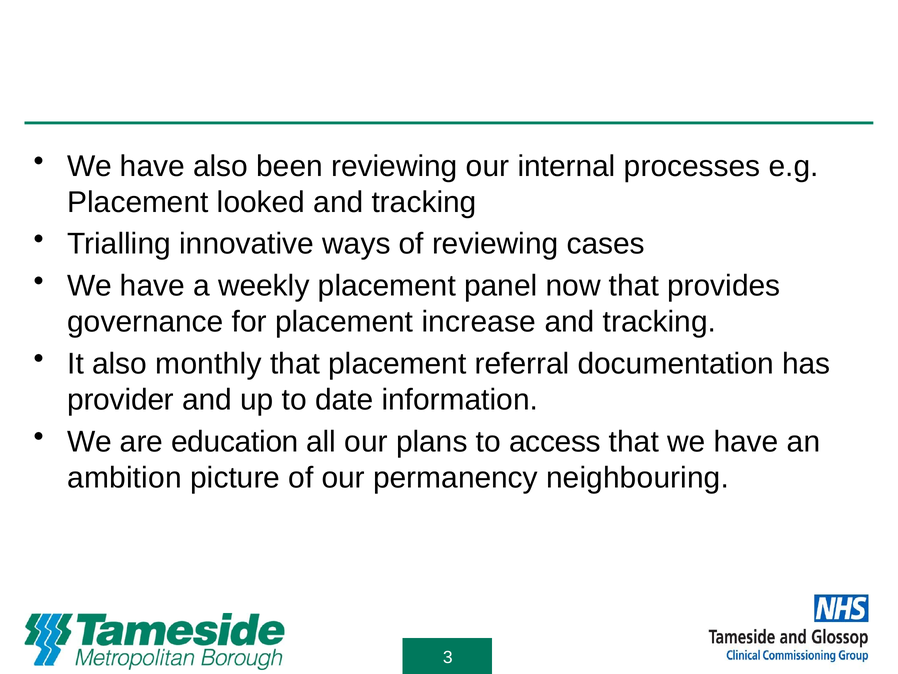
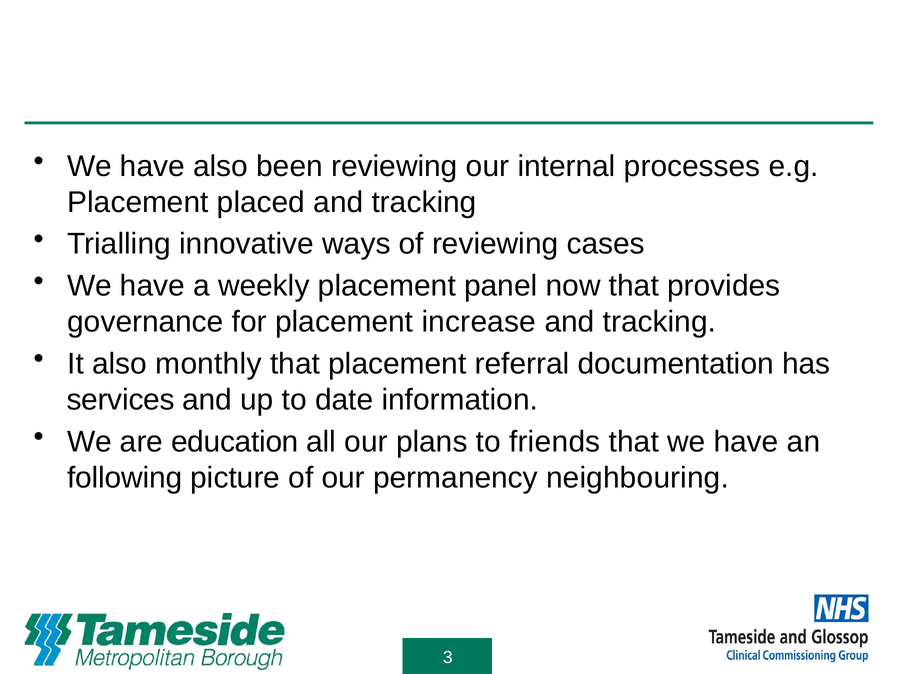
looked: looked -> placed (261, 202)
provider: provider -> services (121, 400)
access: access -> friends (555, 441)
ambition: ambition -> following (125, 477)
